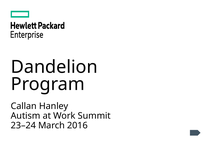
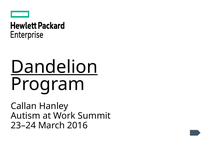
Dandelion underline: none -> present (54, 67)
